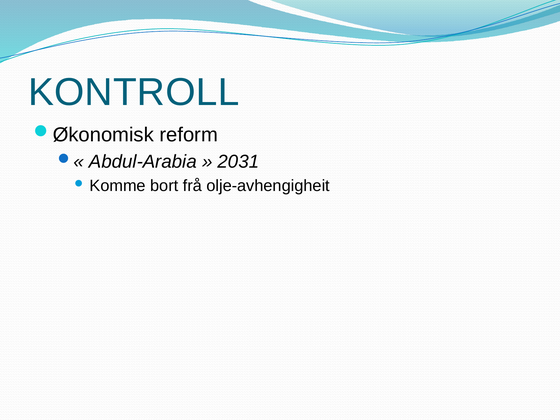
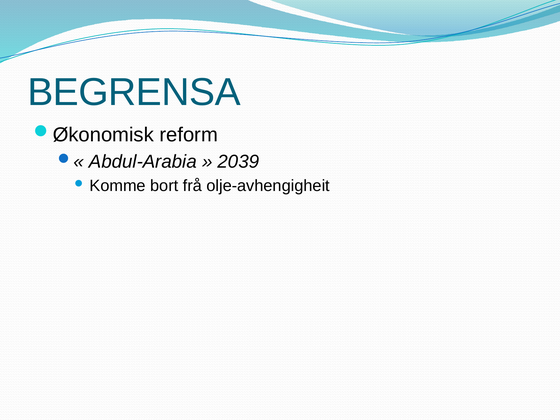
KONTROLL: KONTROLL -> BEGRENSA (134, 92)
2031: 2031 -> 2039 (238, 162)
